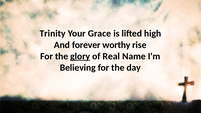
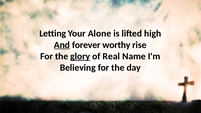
Trinity: Trinity -> Letting (53, 34)
Grace: Grace -> Alone (99, 34)
And underline: none -> present (62, 45)
